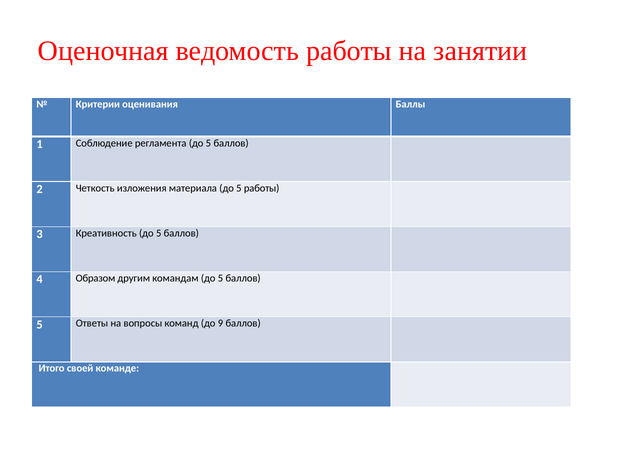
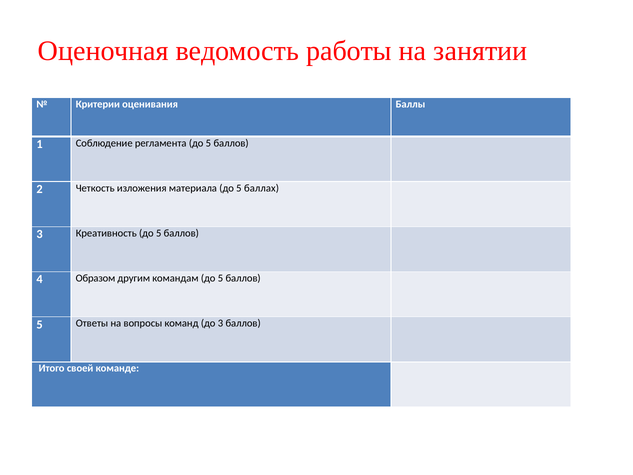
5 работы: работы -> баллах (262, 188)
до 9: 9 -> 3 (220, 323)
